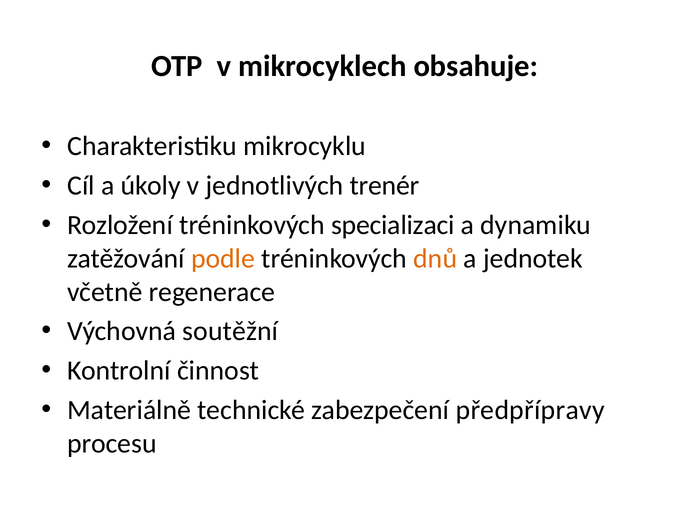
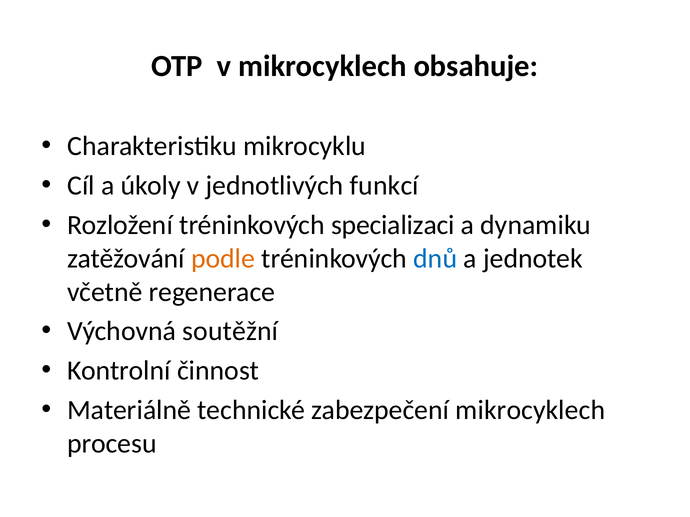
trenér: trenér -> funkcí (384, 186)
dnů colour: orange -> blue (435, 259)
zabezpečení předpřípravy: předpřípravy -> mikrocyklech (530, 411)
